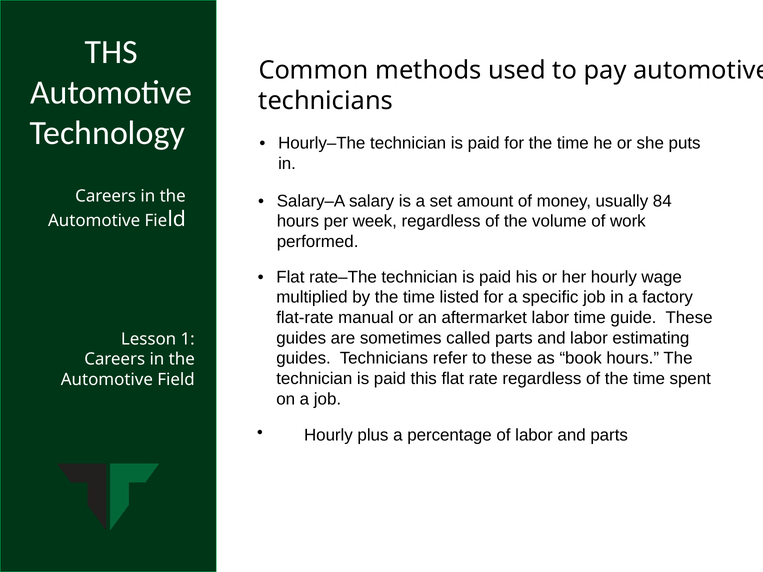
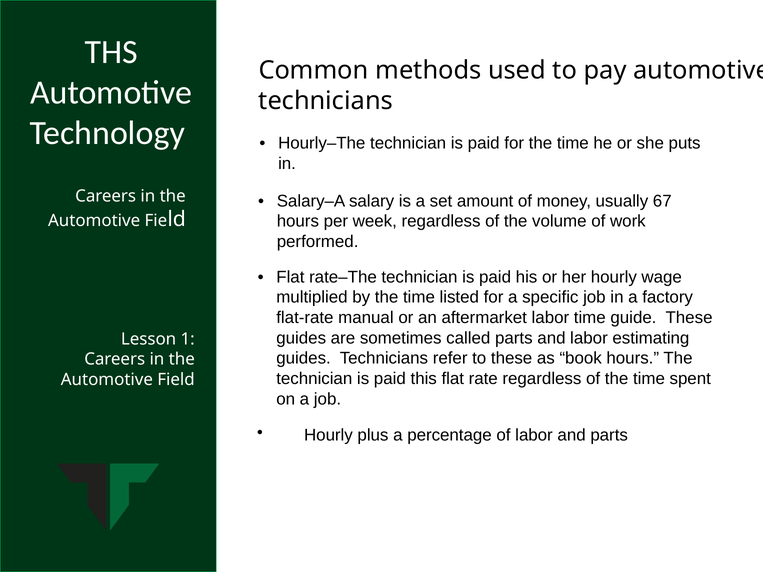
84: 84 -> 67 (662, 201)
